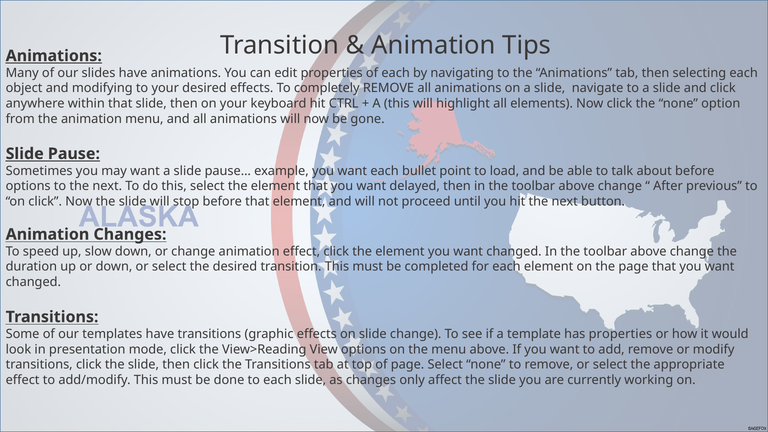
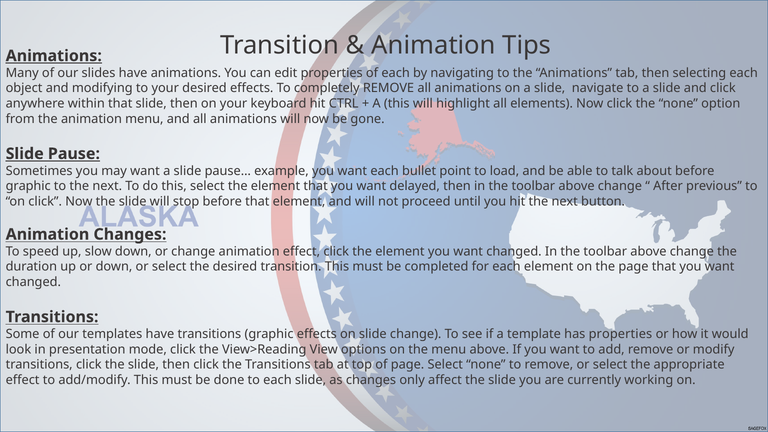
options: options -> graphic (28, 186)
